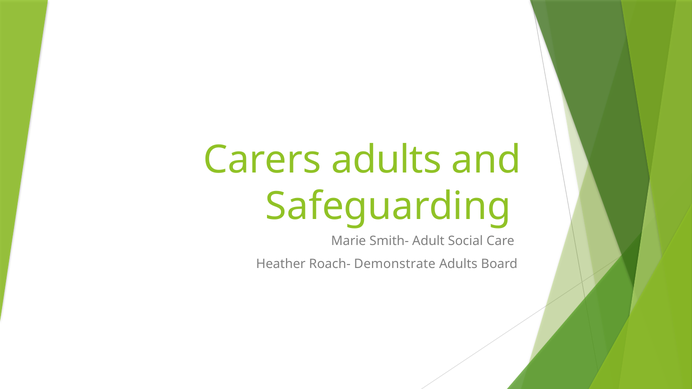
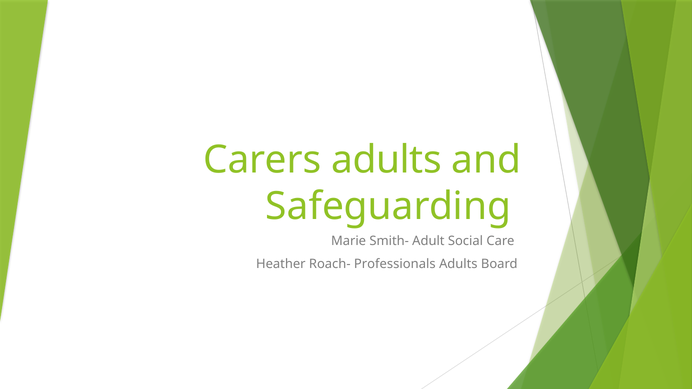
Demonstrate: Demonstrate -> Professionals (395, 264)
